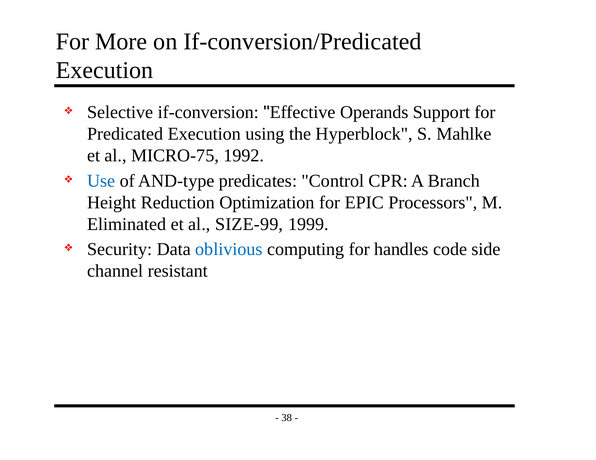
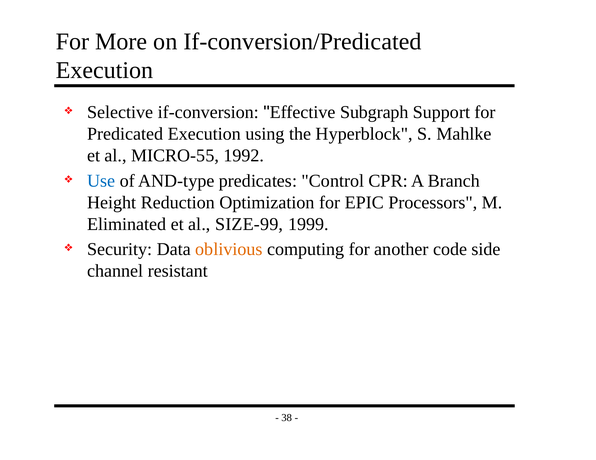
Operands: Operands -> Subgraph (374, 112)
MICRO-75: MICRO-75 -> MICRO-55 (175, 156)
oblivious colour: blue -> orange (229, 250)
handles: handles -> another (401, 250)
